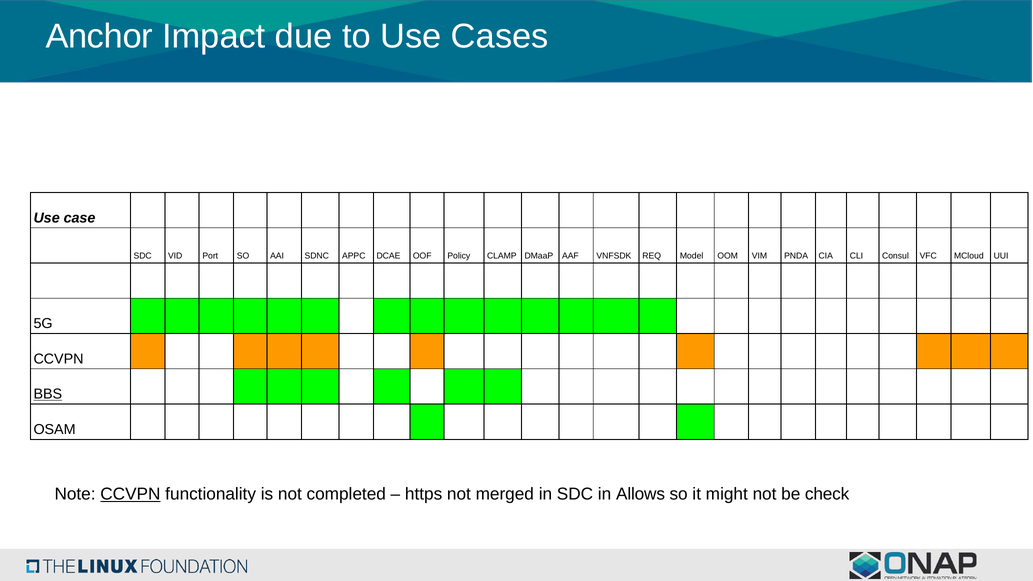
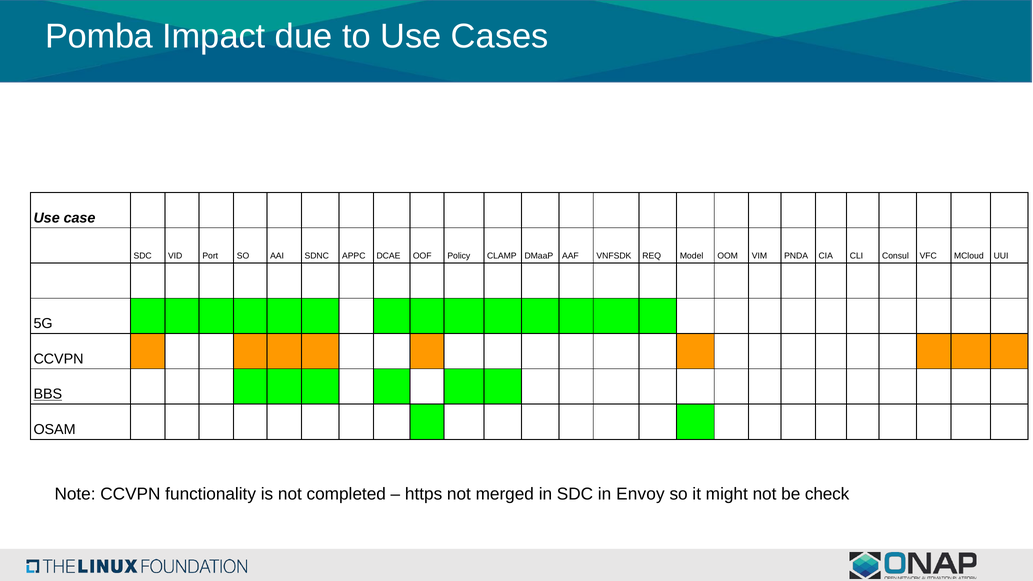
Anchor: Anchor -> Pomba (99, 36)
CCVPN underline: present -> none (130, 494)
Allows: Allows -> Envoy (640, 494)
